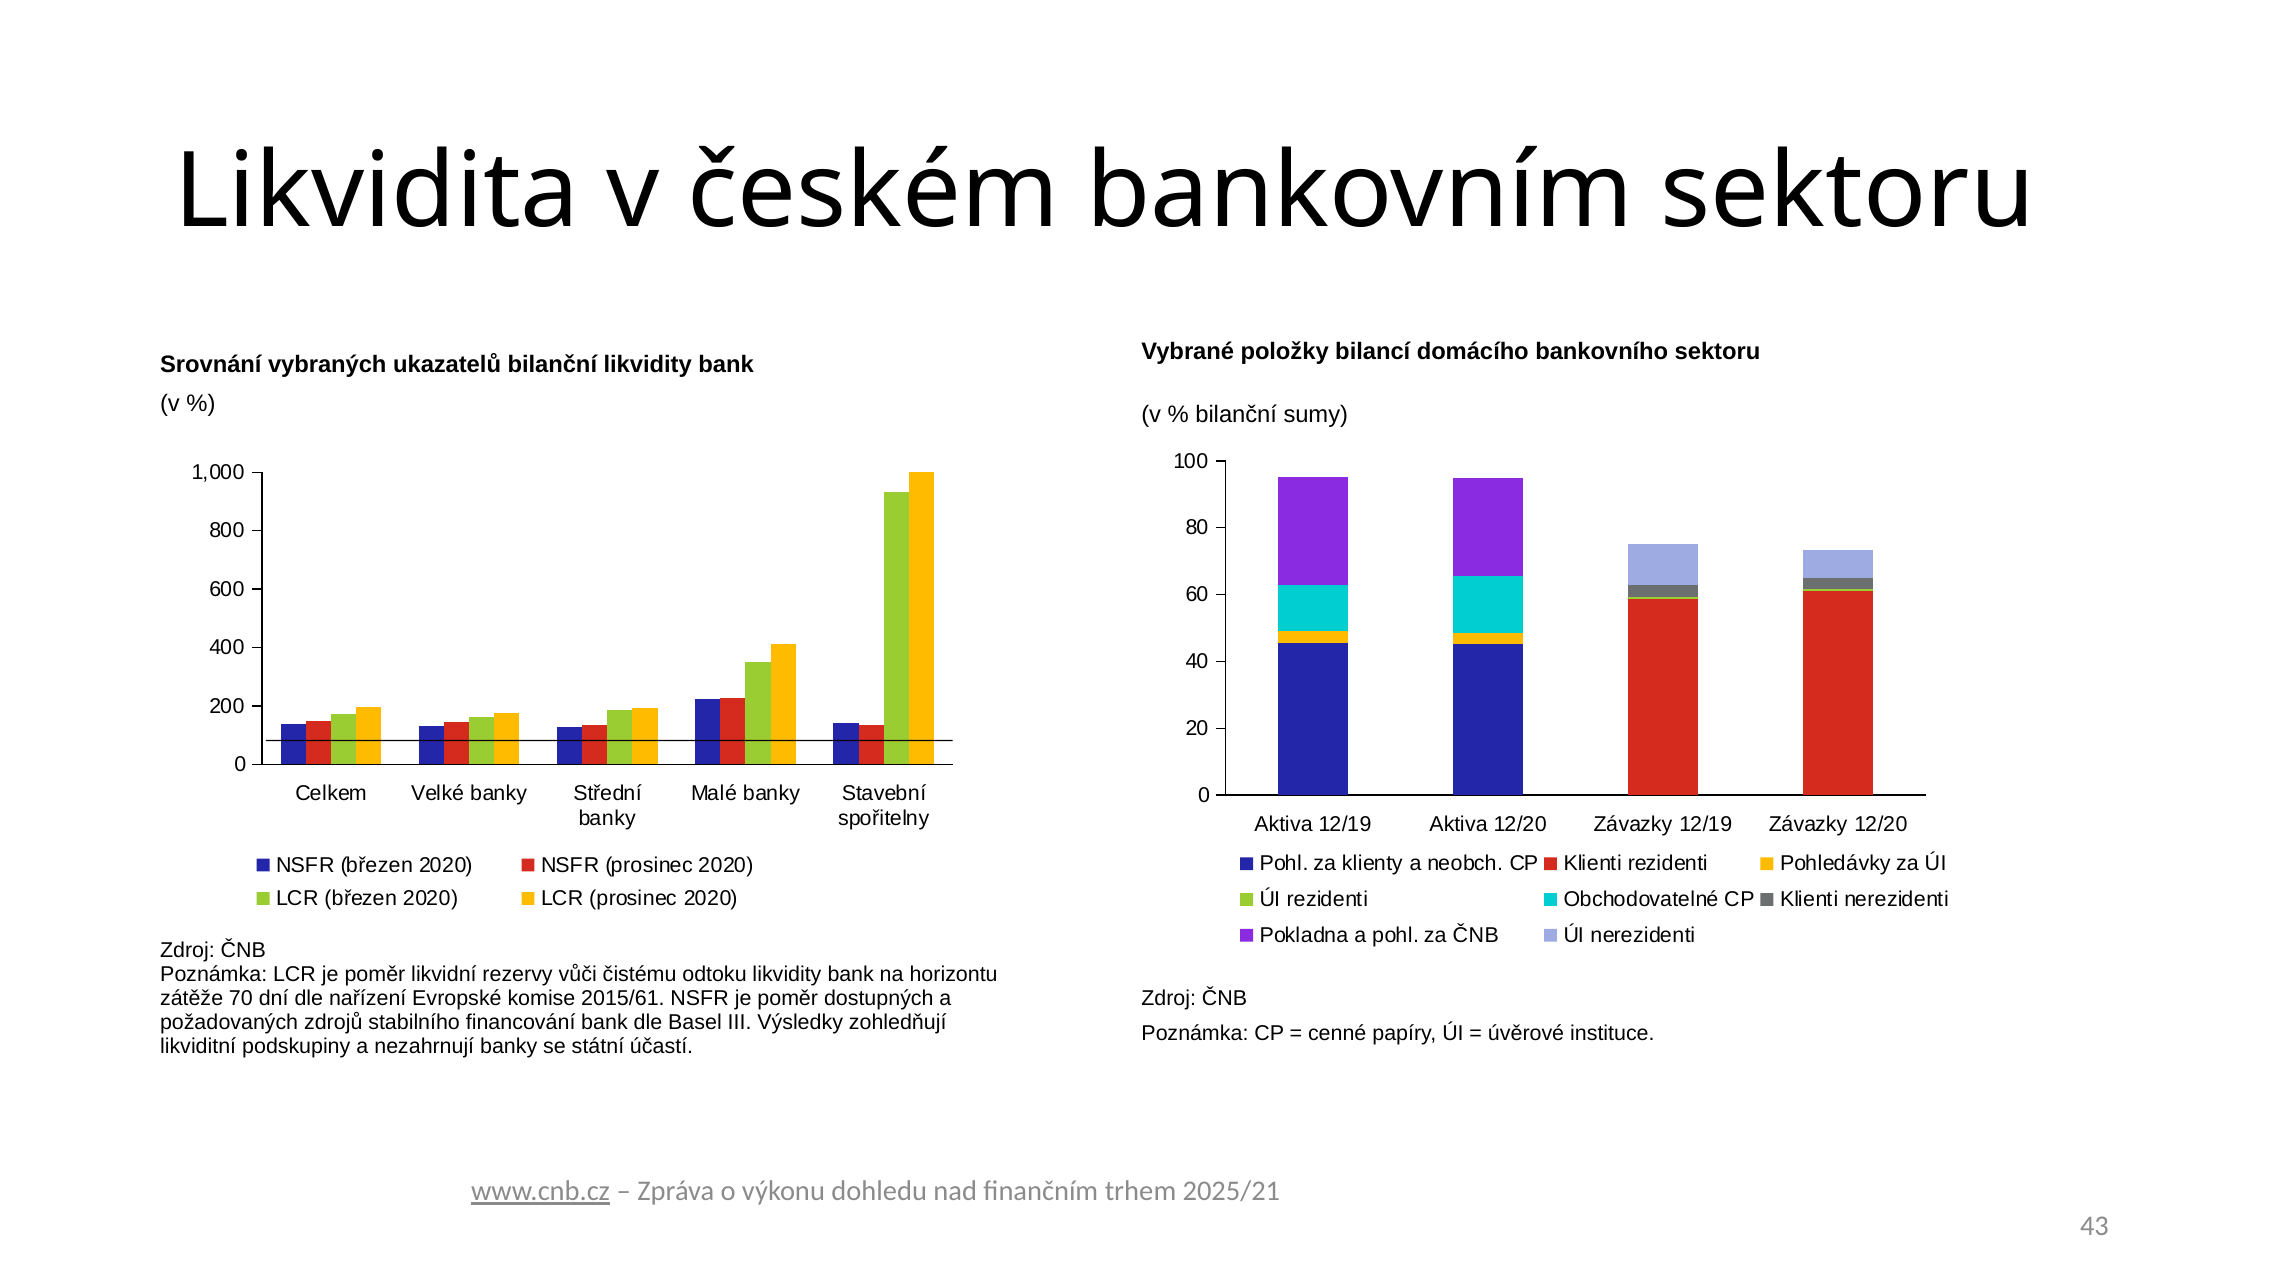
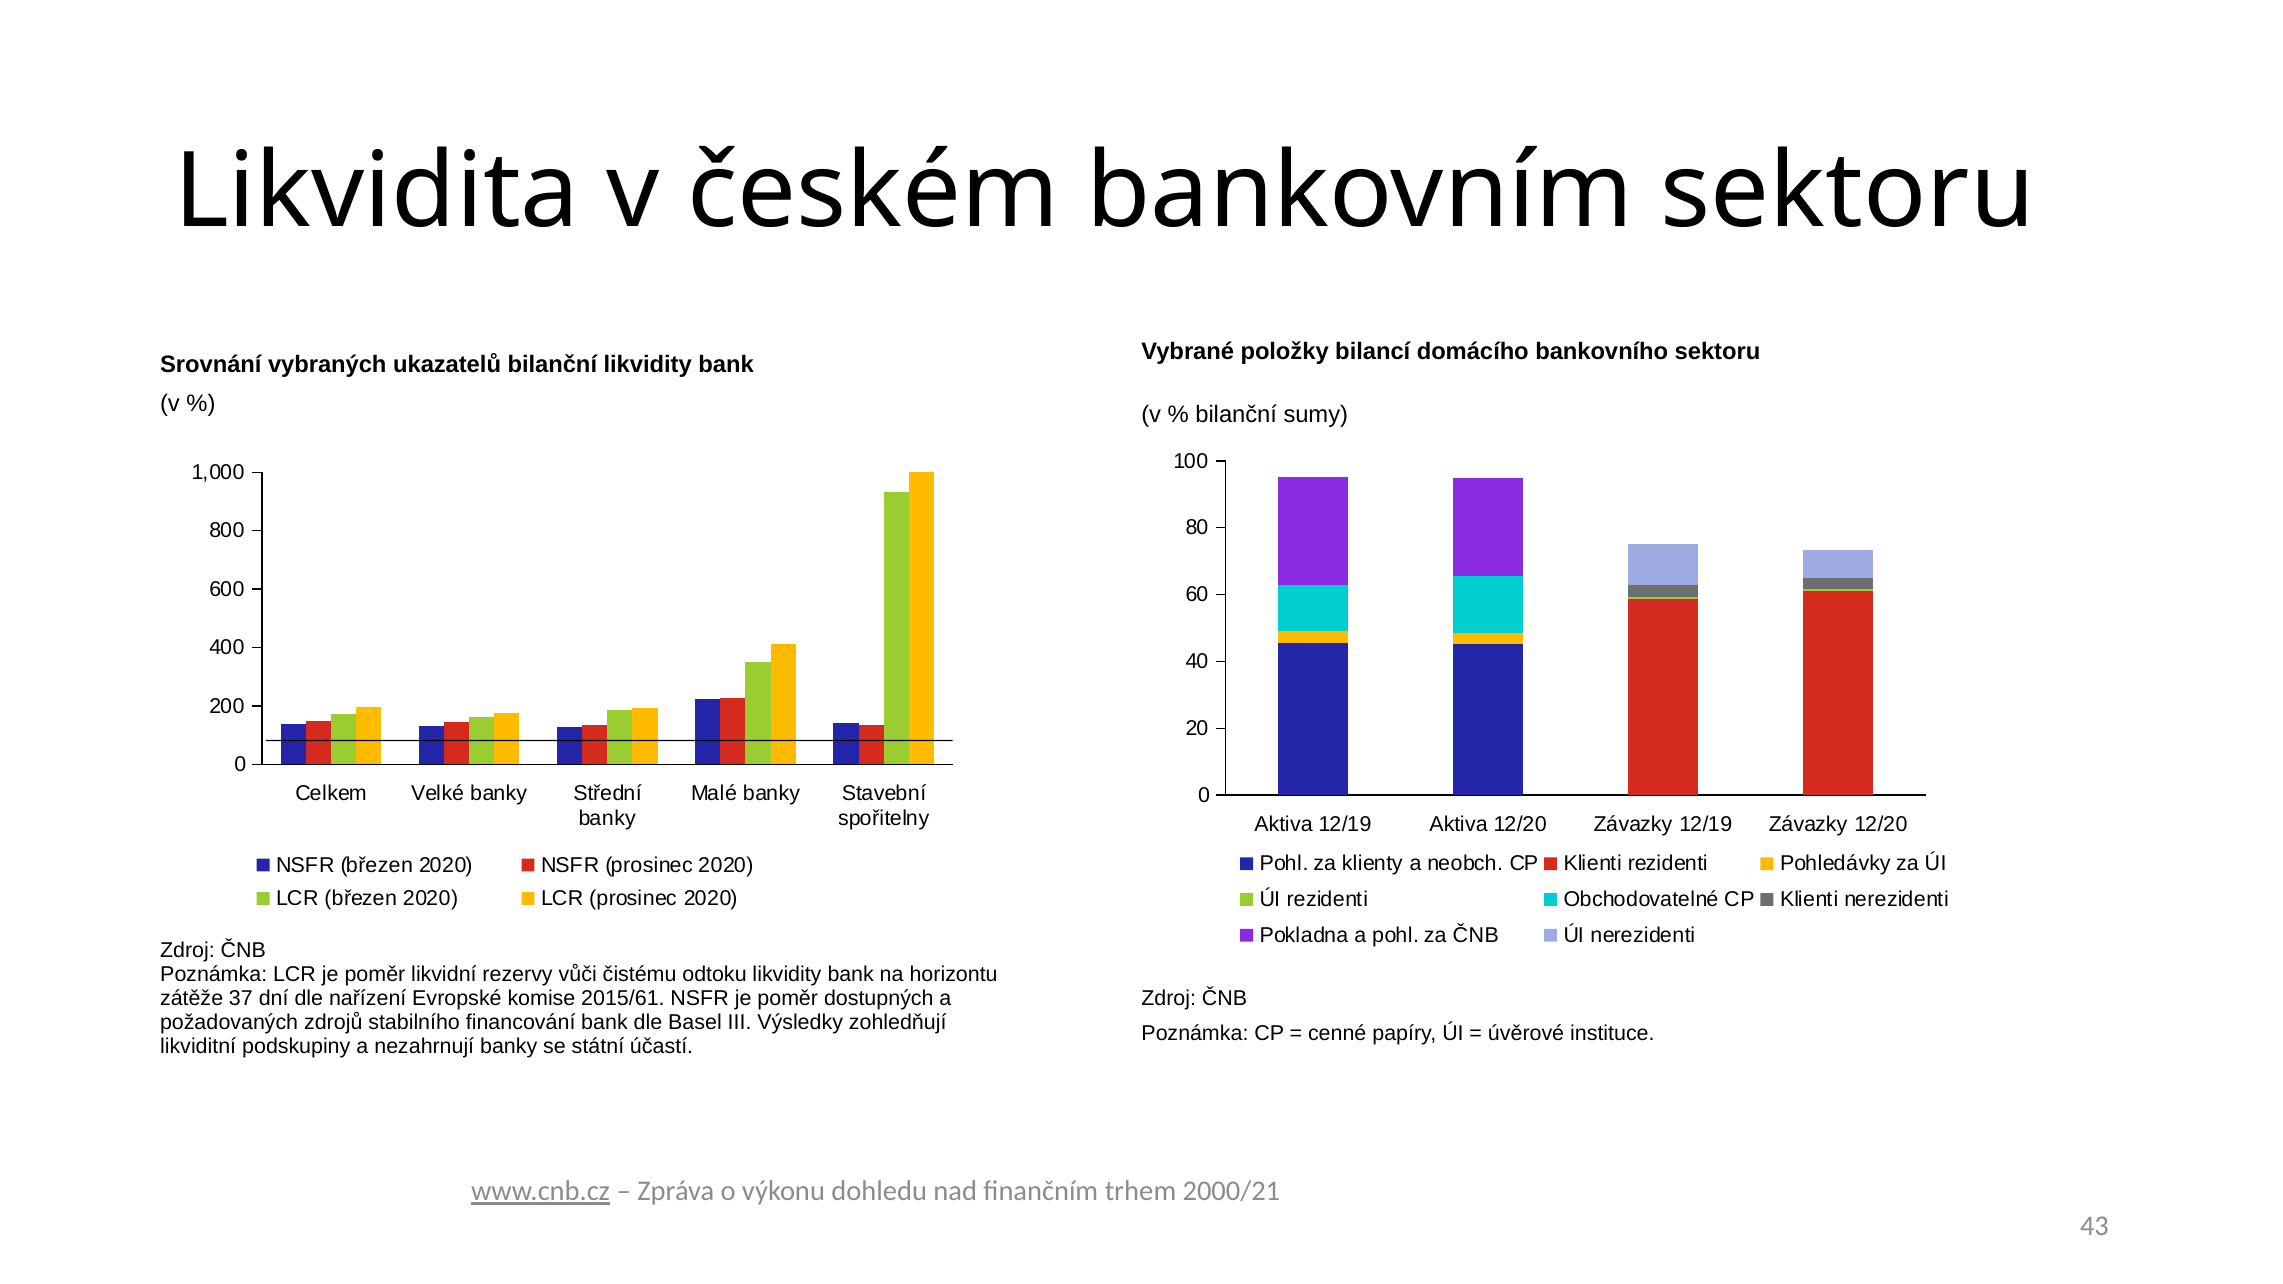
70: 70 -> 37 (241, 998)
2025/21: 2025/21 -> 2000/21 (1231, 1191)
